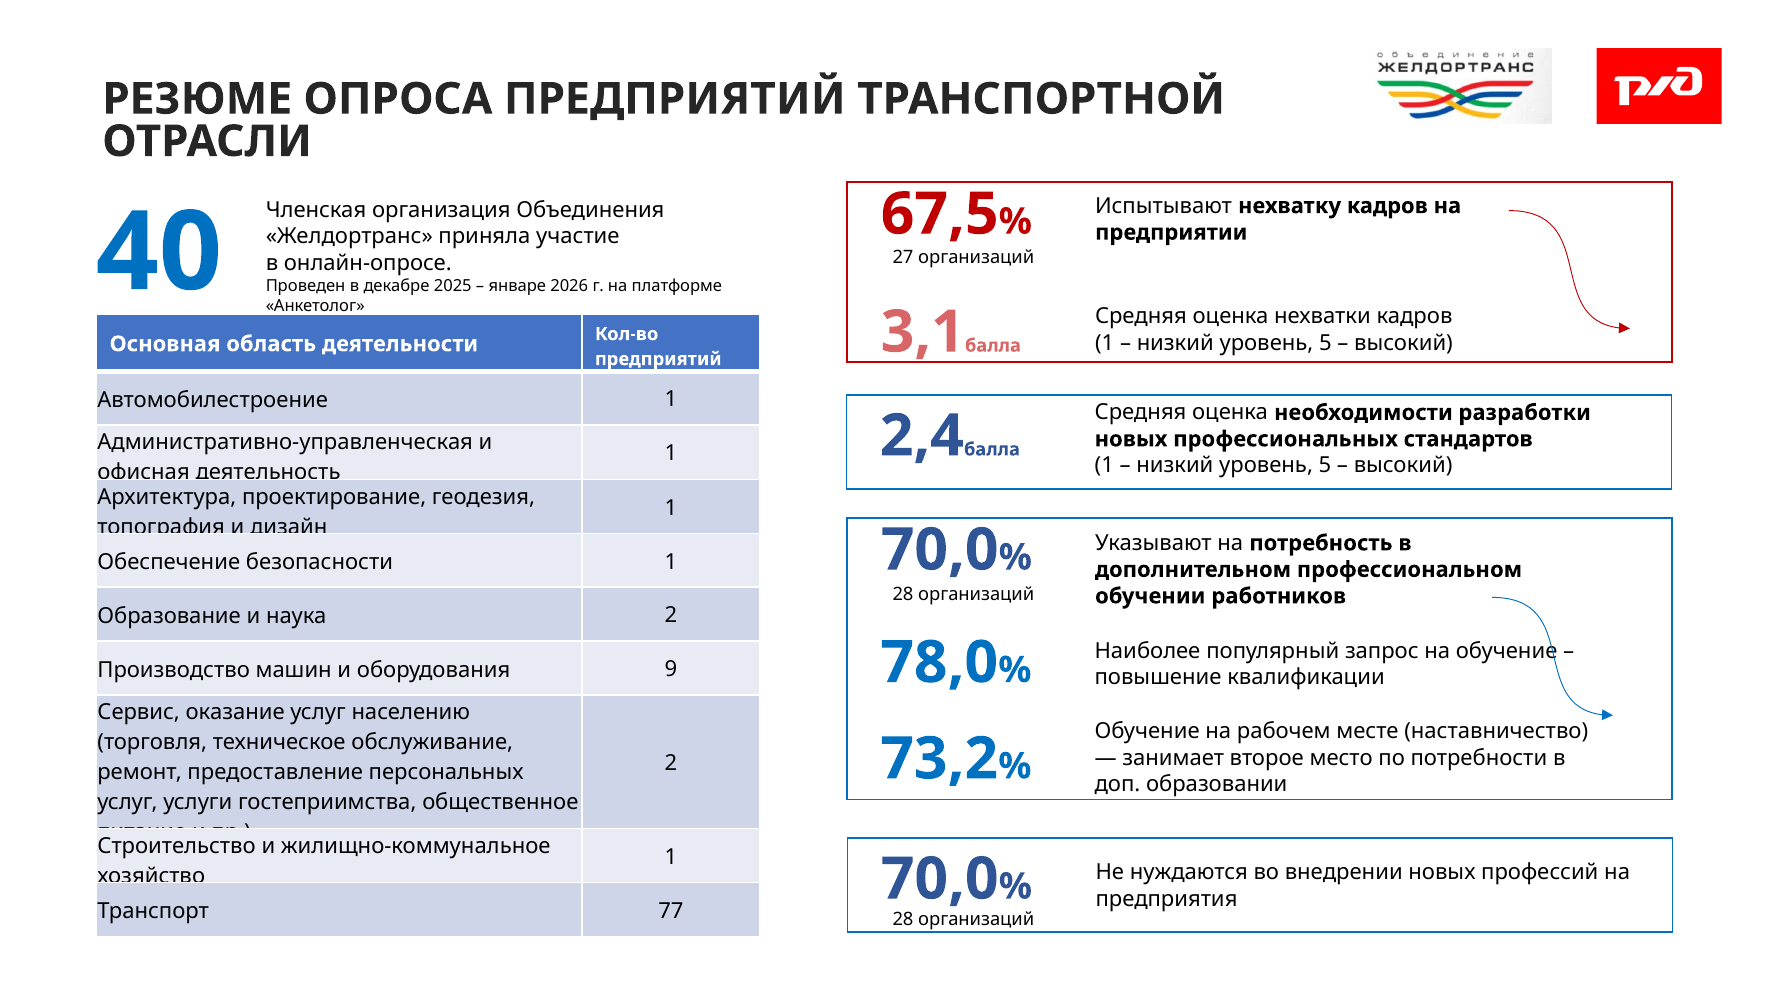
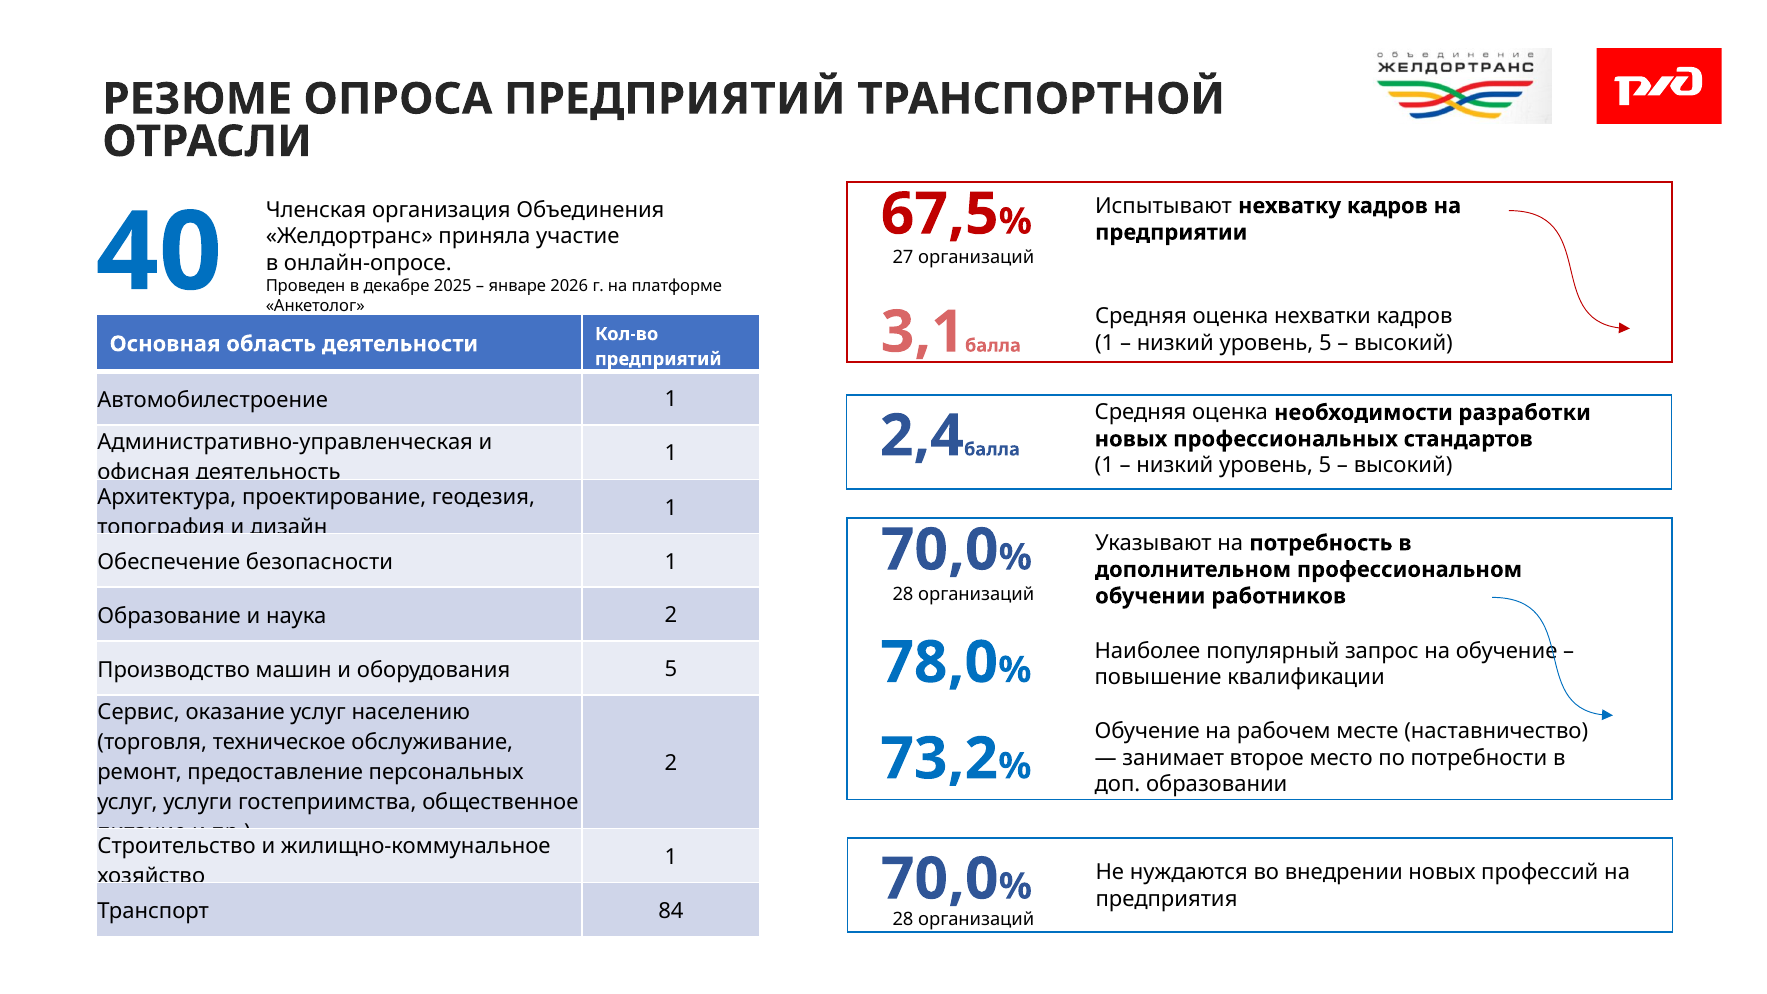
оборудования 9: 9 -> 5 (671, 669)
77: 77 -> 84 (671, 911)
